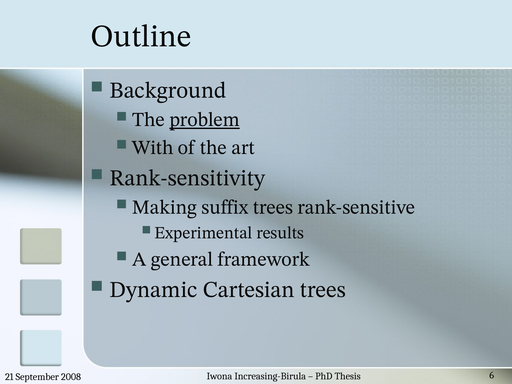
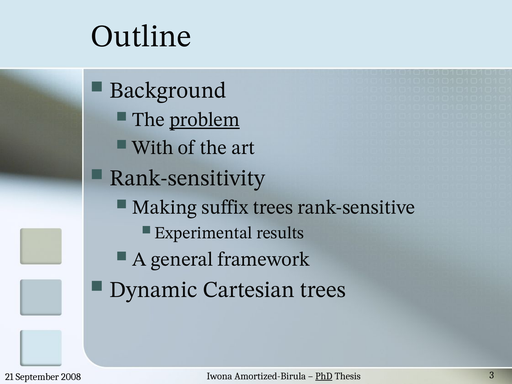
Increasing-Birula: Increasing-Birula -> Amortized-Birula (270, 376)
PhD underline: none -> present (324, 376)
6: 6 -> 3 (492, 375)
